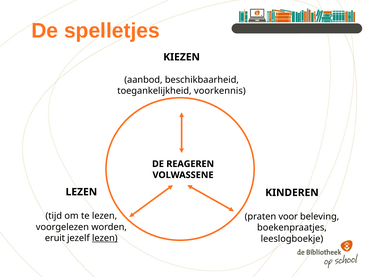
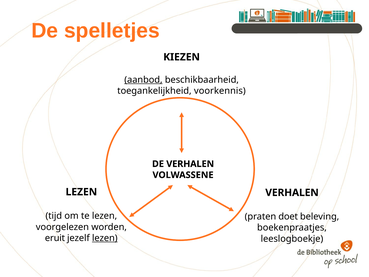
aanbod underline: none -> present (143, 80)
DE REAGEREN: REAGEREN -> VERHALEN (190, 164)
KINDEREN: KINDEREN -> VERHALEN (292, 192)
voor: voor -> doet (288, 216)
